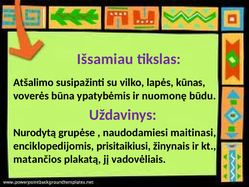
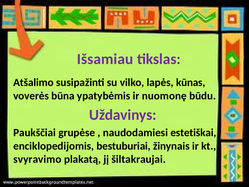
Nurodytą: Nurodytą -> Paukščiai (35, 133)
maitinasi: maitinasi -> estetiškai (193, 133)
prisitaikiusi: prisitaikiusi -> bestuburiai (124, 146)
matančios: matančios -> svyravimo (37, 159)
vadovėliais: vadovėliais -> šiltakraujai (139, 159)
